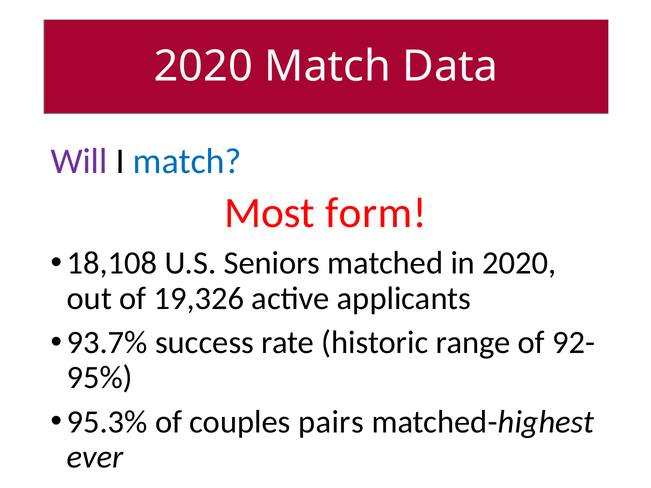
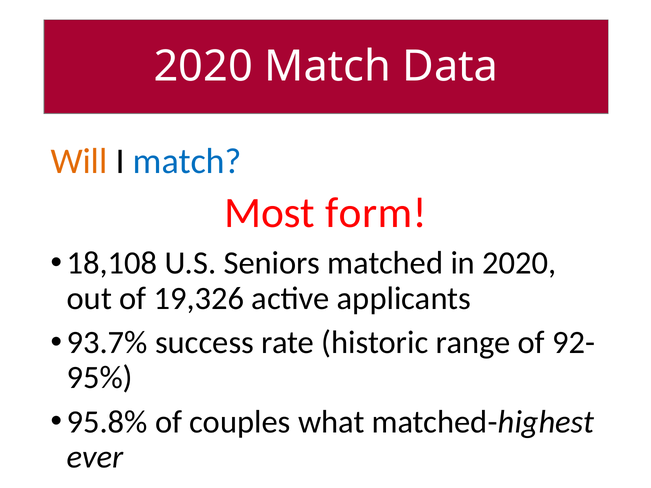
Will colour: purple -> orange (79, 161)
95.3%: 95.3% -> 95.8% (107, 422)
pairs: pairs -> what (331, 422)
